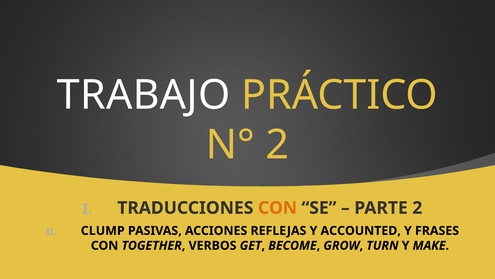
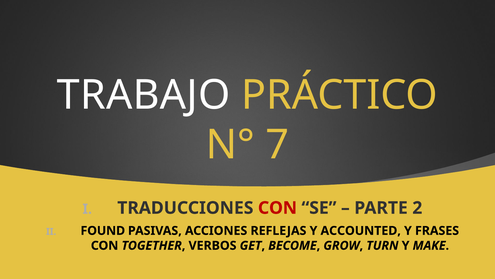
N° 2: 2 -> 7 (277, 145)
CON colour: orange -> red (277, 208)
CLUMP: CLUMP -> FOUND (103, 230)
